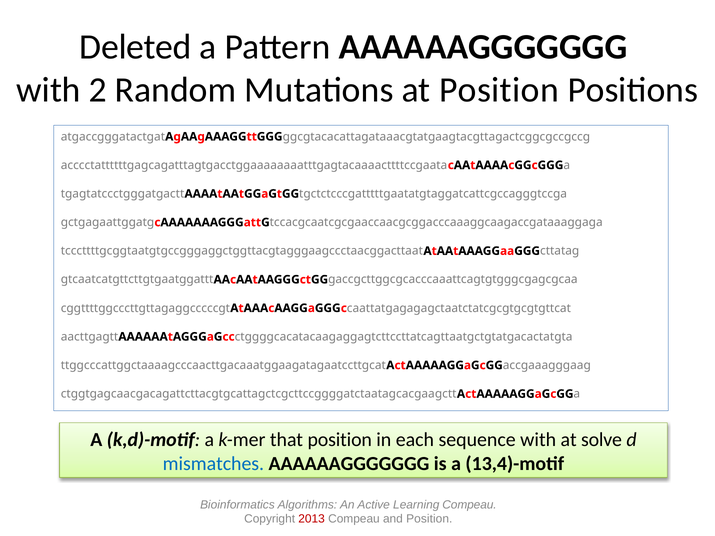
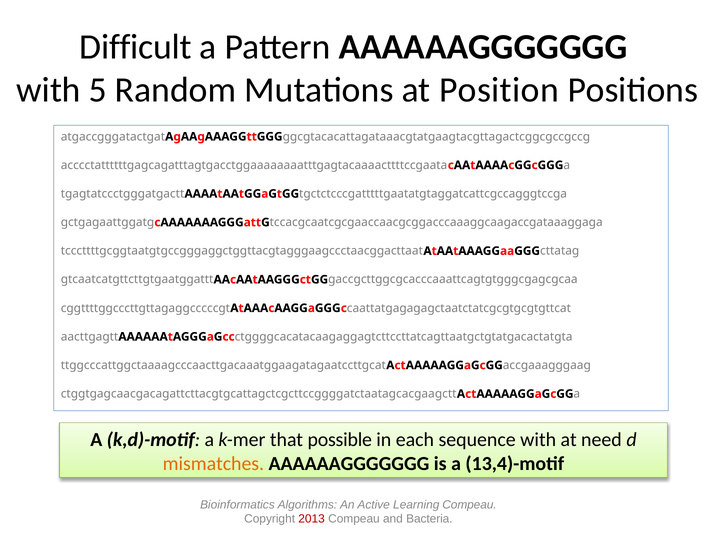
Deleted: Deleted -> Difficult (135, 47)
2: 2 -> 5 (98, 90)
that position: position -> possible (340, 440)
solve: solve -> need (601, 440)
mismatches colour: blue -> orange (213, 464)
and Position: Position -> Bacteria (429, 519)
